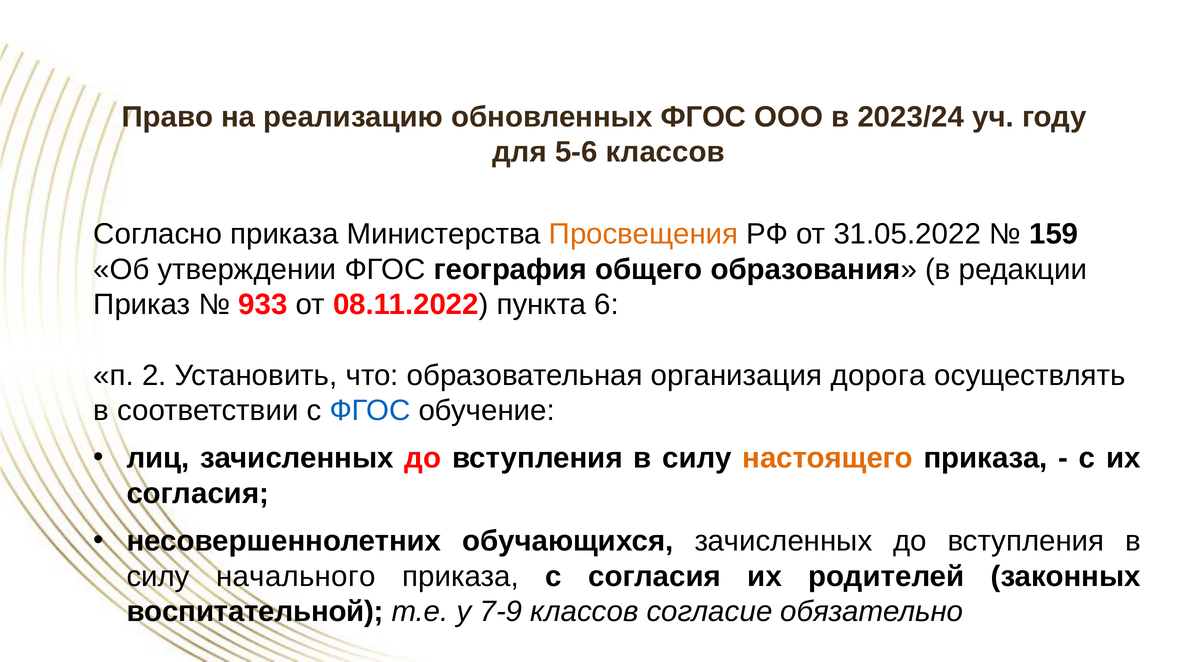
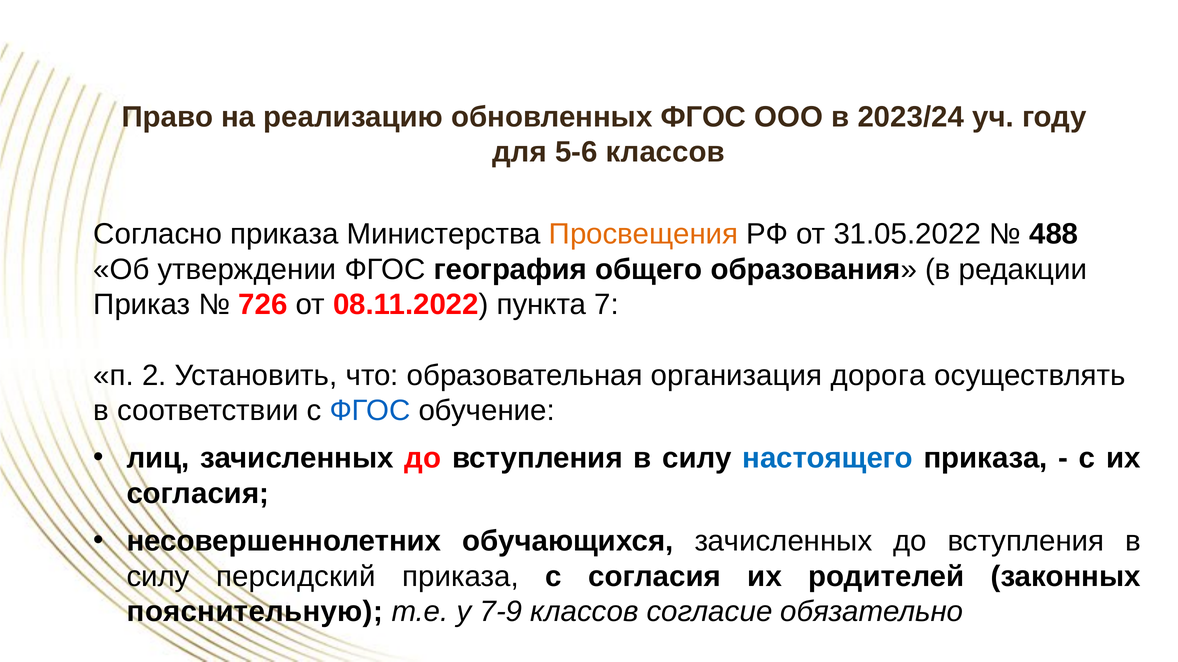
159: 159 -> 488 (1054, 234)
933: 933 -> 726 (263, 305)
пункта 6: 6 -> 7 (607, 305)
настоящего colour: orange -> blue (828, 459)
начального: начального -> персидский (296, 577)
воспитательной: воспитательной -> пояснительную (255, 612)
